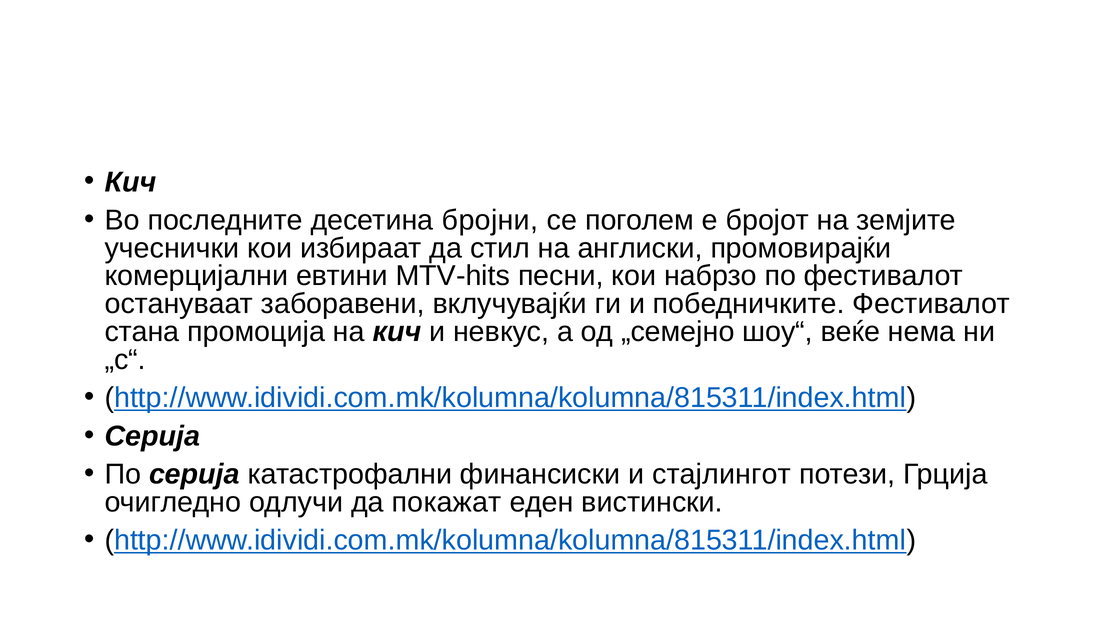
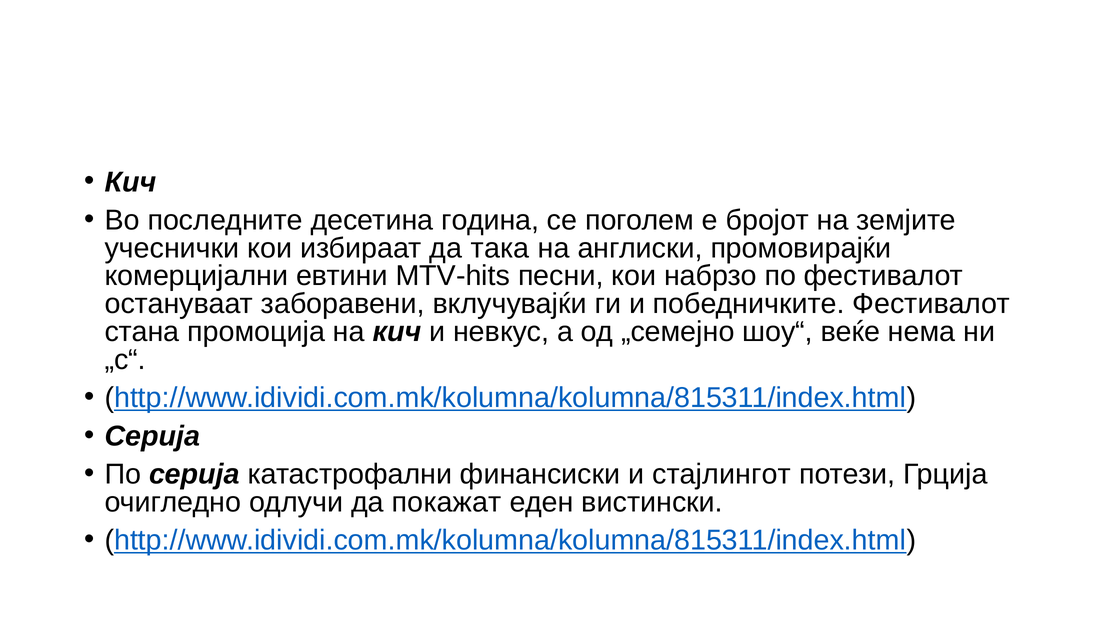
бројни: бројни -> година (490, 220)
стил: стил -> така (500, 248)
